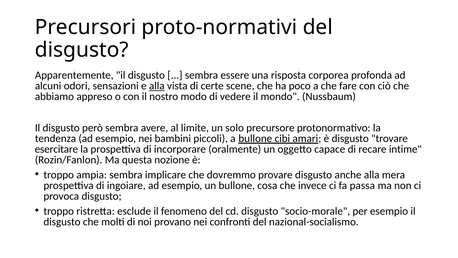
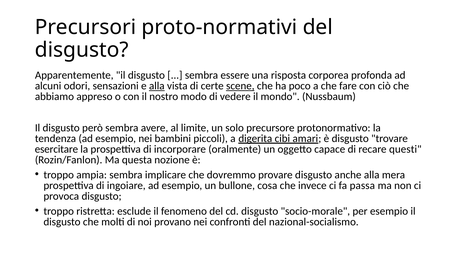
scene underline: none -> present (240, 86)
a bullone: bullone -> digerita (255, 138)
intime: intime -> questi (405, 149)
